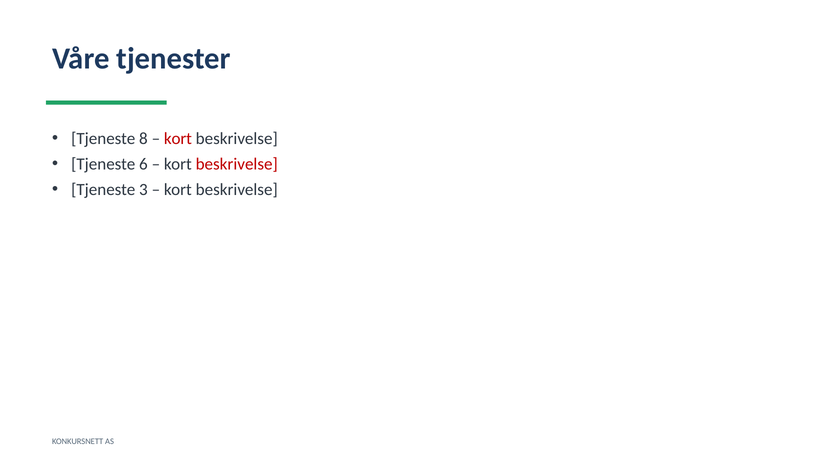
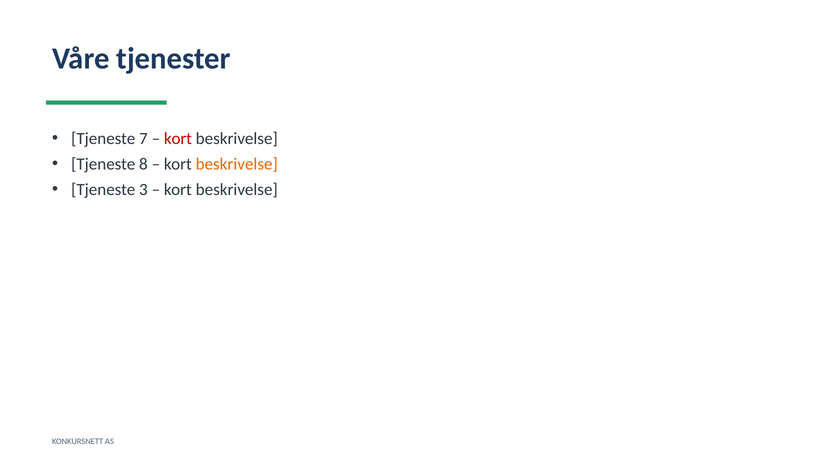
8: 8 -> 7 (143, 139)
6: 6 -> 8 (143, 164)
beskrivelse colour: red -> orange (237, 164)
